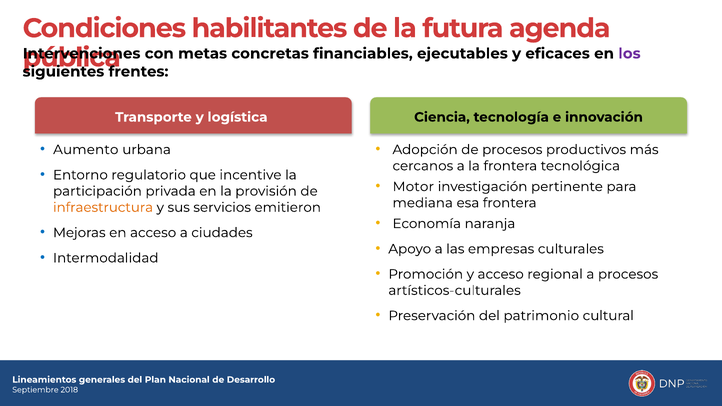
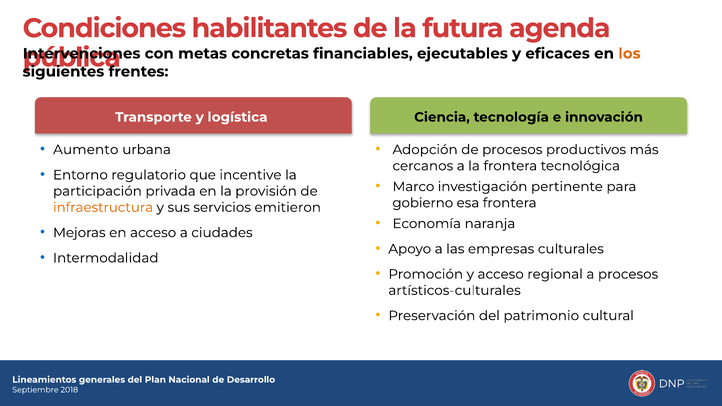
los colour: purple -> orange (629, 54)
Motor: Motor -> Marco (413, 187)
mediana: mediana -> gobierno (423, 203)
